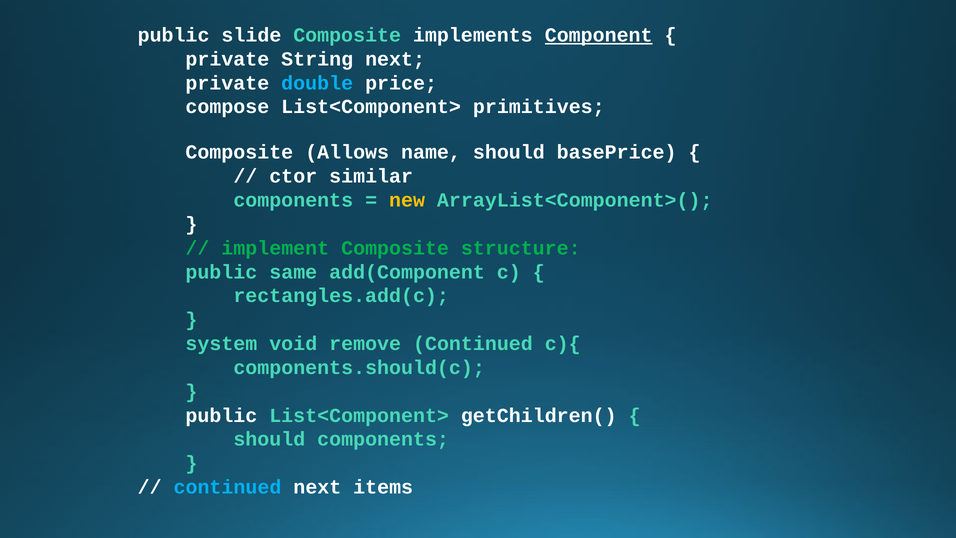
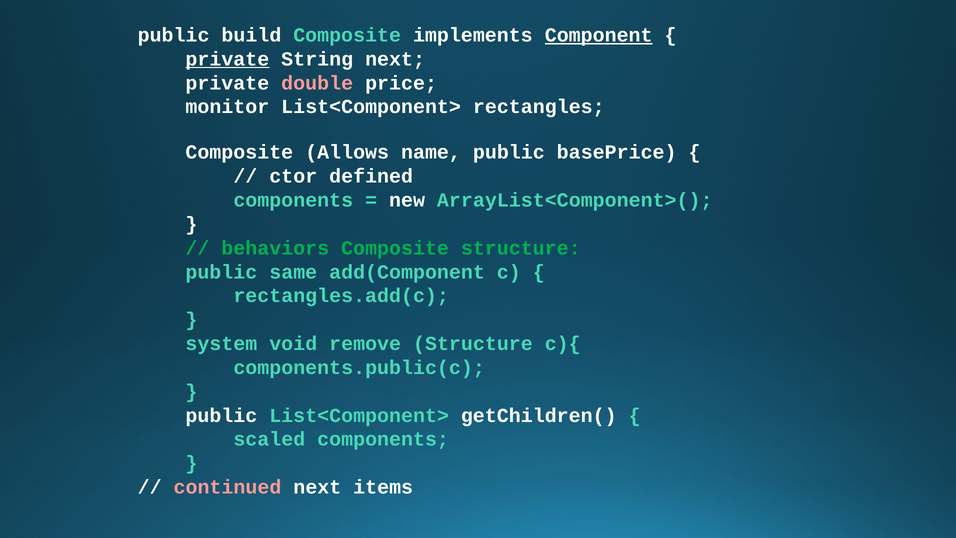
slide: slide -> build (251, 35)
private underline: none -> present (227, 59)
double colour: light blue -> pink (317, 83)
compose: compose -> monitor (227, 107)
primitives: primitives -> rectangles (539, 107)
name should: should -> public (509, 152)
similar: similar -> defined (371, 176)
new colour: yellow -> white (407, 200)
implement: implement -> behaviors (275, 248)
remove Continued: Continued -> Structure (473, 344)
components.should(c: components.should(c -> components.public(c (359, 367)
should: should -> scaled (269, 439)
continued colour: light blue -> pink (227, 487)
